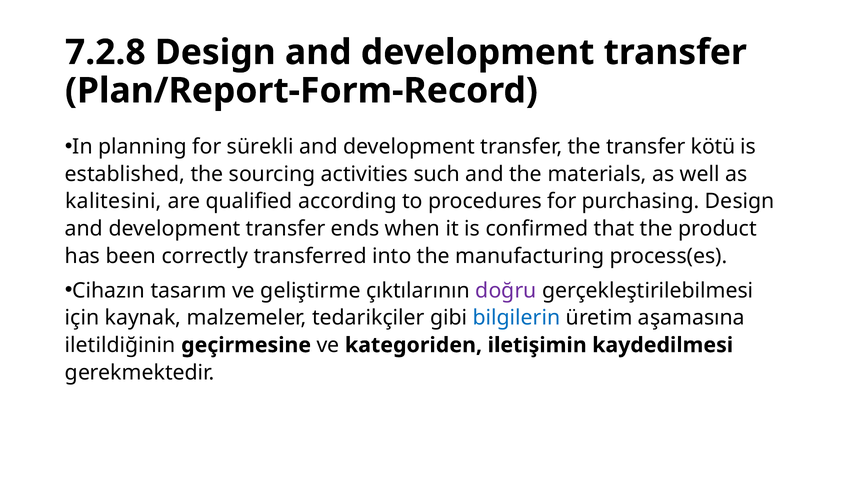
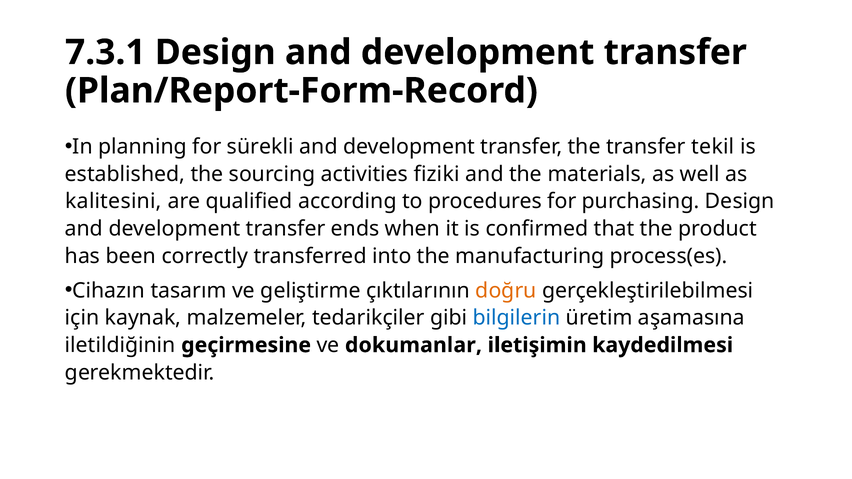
7.2.8: 7.2.8 -> 7.3.1 (105, 52)
kötü: kötü -> tekil (713, 147)
such: such -> fiziki (437, 174)
doğru colour: purple -> orange (506, 291)
kategoriden: kategoriden -> dokumanlar (413, 345)
